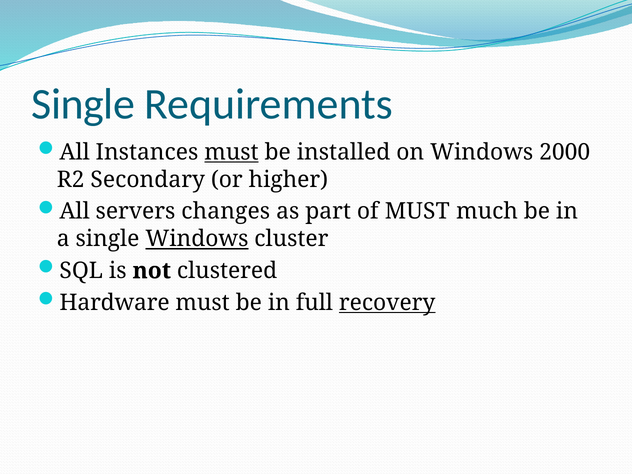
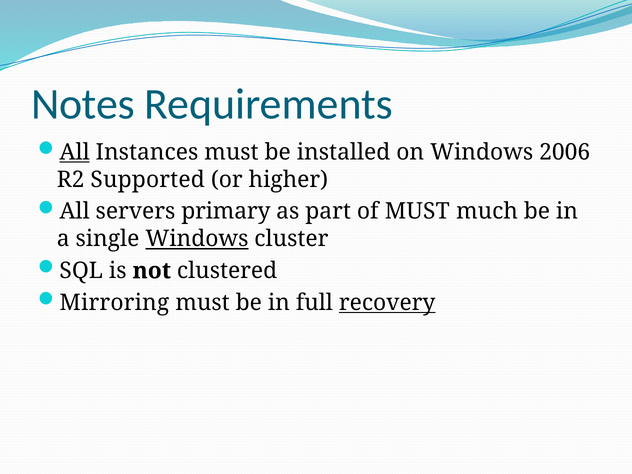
Single: Single -> Notes (83, 104)
All underline: none -> present (75, 152)
must underline: present -> none (231, 152)
2000: 2000 -> 2006 (565, 152)
Secondary: Secondary -> Supported (148, 180)
changes: changes -> primary (226, 211)
Hardware: Hardware -> Mirroring (114, 303)
